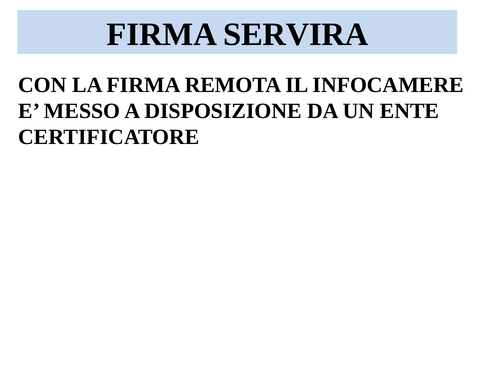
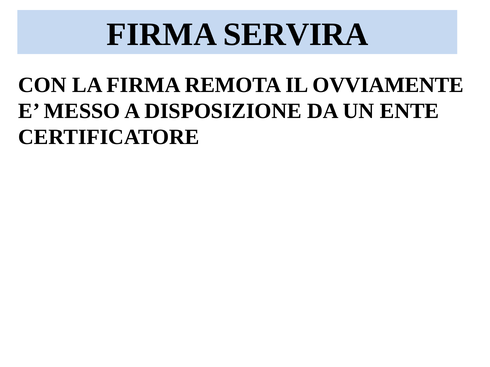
INFOCAMERE: INFOCAMERE -> OVVIAMENTE (388, 85)
